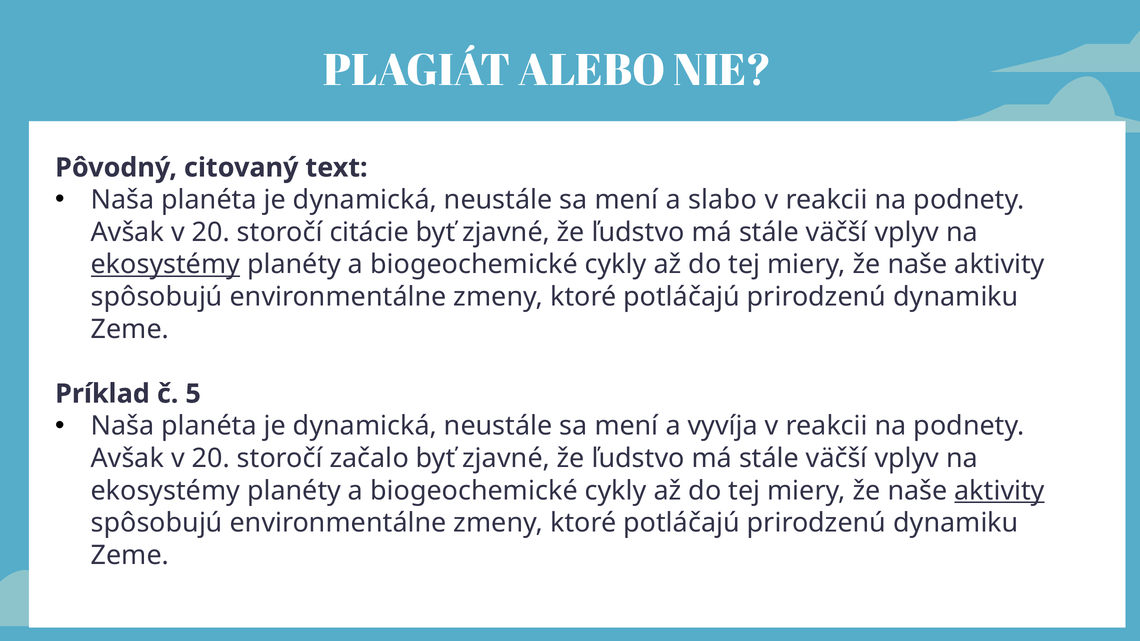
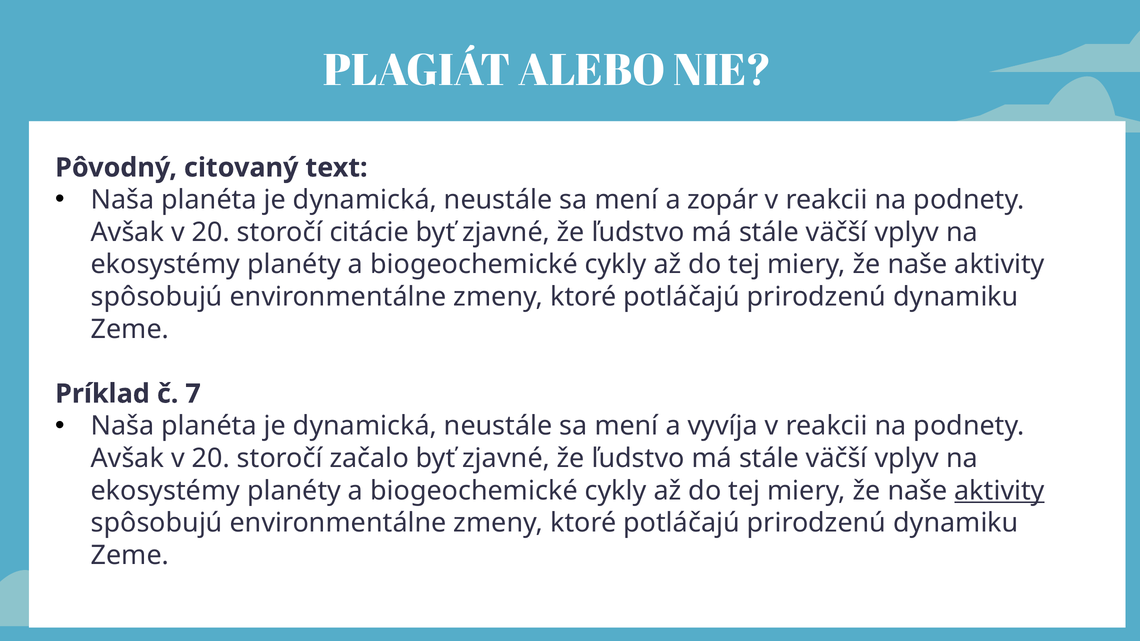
slabo: slabo -> zopár (723, 200)
ekosystémy underline: present -> none (165, 265)
5: 5 -> 7 (193, 394)
